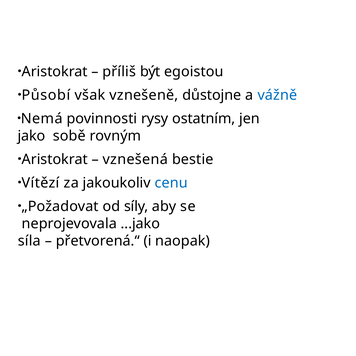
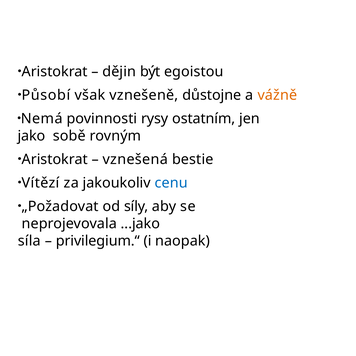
příliš: příliš -> dějin (119, 72)
vážně colour: blue -> orange (277, 95)
přetvorená.“: přetvorená.“ -> privilegium.“ (98, 241)
